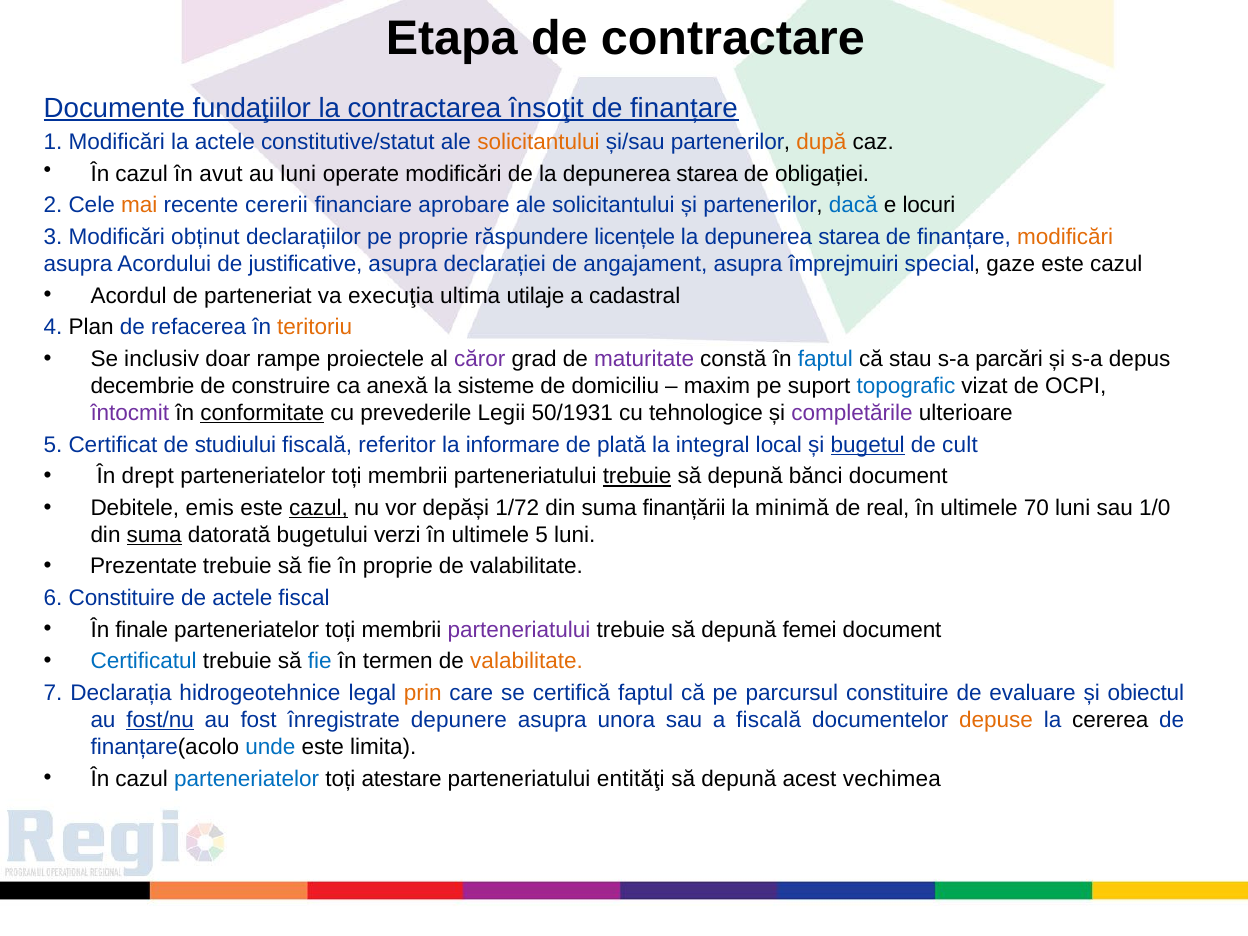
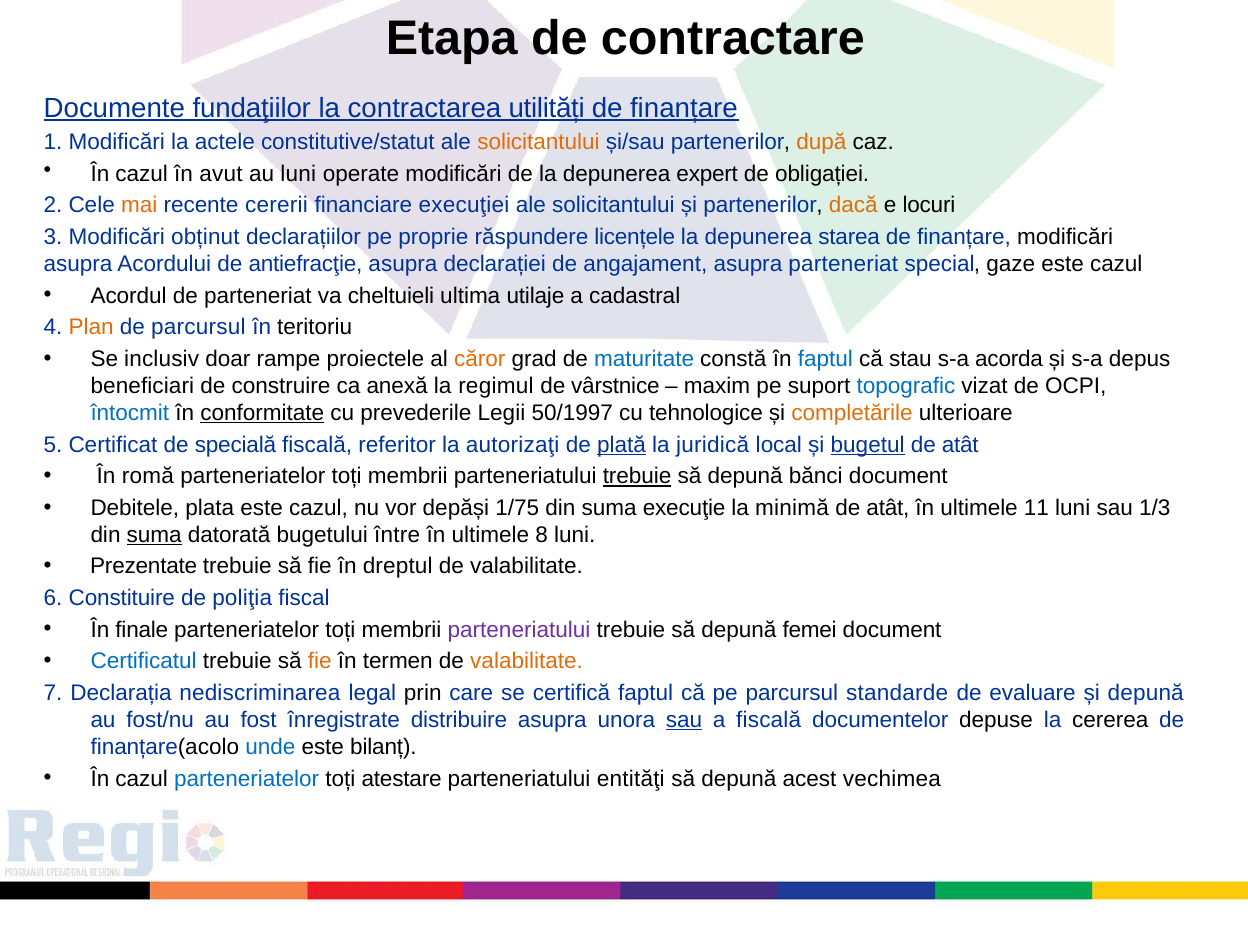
însoţit: însoţit -> utilități (547, 108)
de la depunerea starea: starea -> expert (707, 174)
aprobare: aprobare -> execuţiei (464, 206)
dacă colour: blue -> orange (853, 206)
modificări colour: orange -> black (1065, 237)
justificative: justificative -> antiefracţie (305, 264)
asupra împrejmuiri: împrejmuiri -> parteneriat (843, 264)
execuţia: execuţia -> cheltuieli (391, 296)
Plan colour: black -> orange (91, 327)
de refacerea: refacerea -> parcursul (198, 327)
teritoriu colour: orange -> black (315, 327)
căror colour: purple -> orange (480, 359)
maturitate colour: purple -> blue (644, 359)
parcări: parcări -> acorda (1009, 359)
decembrie: decembrie -> beneficiari (142, 386)
sisteme: sisteme -> regimul (496, 386)
domiciliu: domiciliu -> vârstnice (615, 386)
întocmit colour: purple -> blue (130, 413)
50/1931: 50/1931 -> 50/1997 (572, 413)
completările colour: purple -> orange (852, 413)
studiului: studiului -> specială (235, 445)
informare: informare -> autorizaţi (513, 445)
plată underline: none -> present (621, 445)
integral: integral -> juridică (713, 445)
cult: cult -> atât (960, 445)
drept: drept -> romă (148, 476)
emis: emis -> plata (210, 508)
cazul underline: present -> none (318, 508)
1/72: 1/72 -> 1/75 (517, 508)
finanțării: finanțării -> execuţie (684, 508)
real: real -> atât (888, 508)
70: 70 -> 11 (1036, 508)
1/0: 1/0 -> 1/3 (1155, 508)
verzi: verzi -> între (397, 535)
ultimele 5: 5 -> 8 (542, 535)
în proprie: proprie -> dreptul (398, 567)
de actele: actele -> poliţia (242, 598)
fie colour: blue -> orange (320, 661)
hidrogeotehnice: hidrogeotehnice -> nediscriminarea (260, 693)
prin colour: orange -> black (423, 693)
parcursul constituire: constituire -> standarde (897, 693)
și obiectul: obiectul -> depună (1146, 693)
fost/nu underline: present -> none (160, 720)
depunere: depunere -> distribuire (459, 720)
sau underline: none -> present (684, 720)
depuse colour: orange -> black (996, 720)
limita: limita -> bilanț (383, 747)
